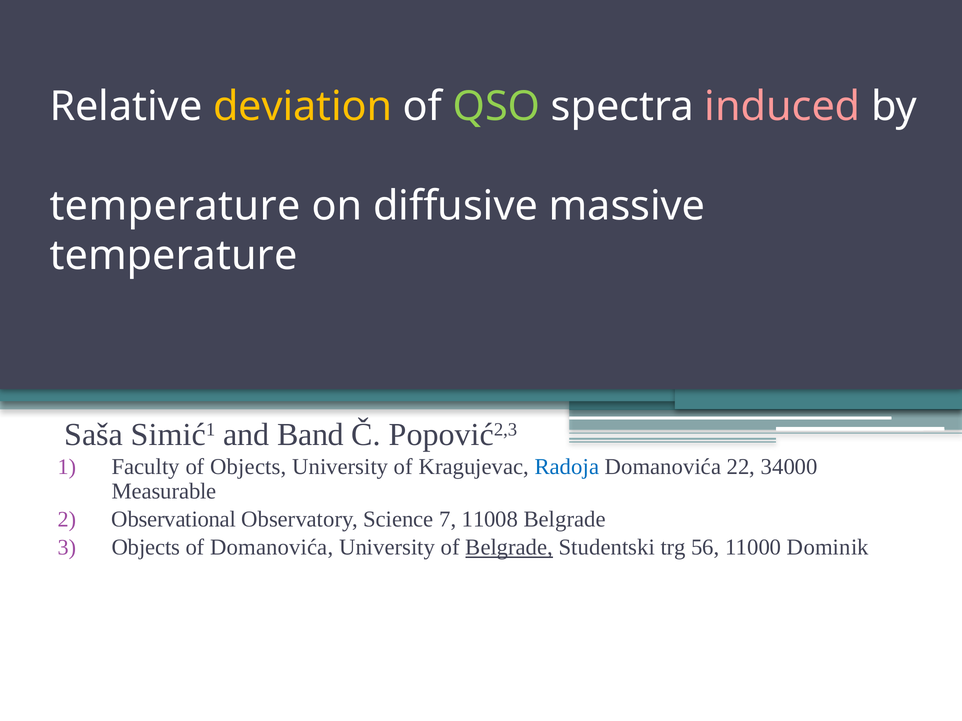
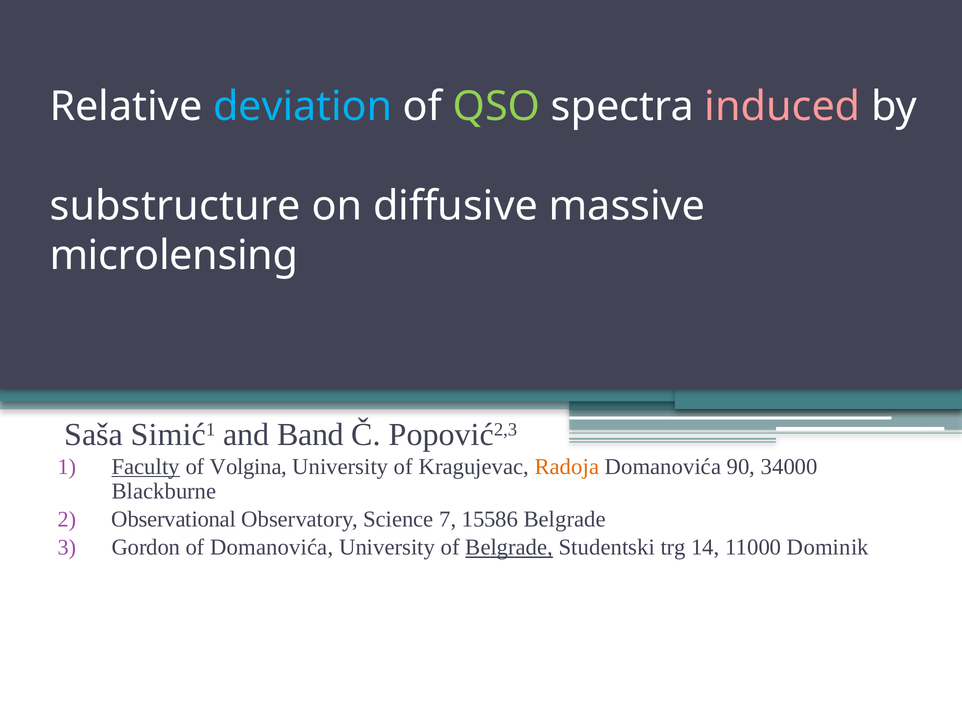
deviation colour: yellow -> light blue (303, 107)
temperature: temperature -> substructure (175, 206)
temperature: temperature -> microlensing (174, 256)
Faculty underline: none -> present (146, 467)
of Objects: Objects -> Volgina (248, 467)
Radoja colour: blue -> orange (567, 467)
22: 22 -> 90 (741, 467)
Measurable: Measurable -> Blackburne (164, 492)
11008: 11008 -> 15586 (490, 520)
Objects: Objects -> Gordon (146, 548)
56: 56 -> 14 (705, 548)
